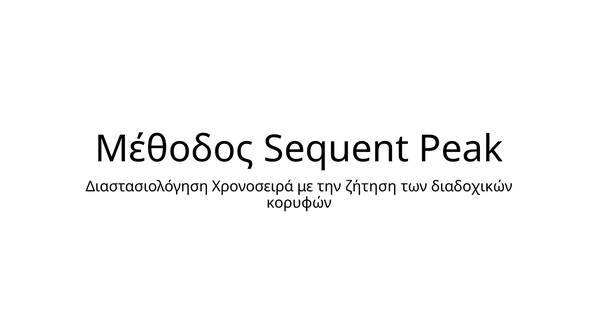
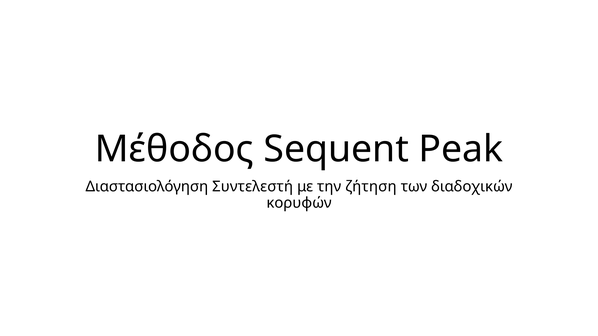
Χρονοσειρά: Χρονοσειρά -> Συντελεστή (253, 187)
